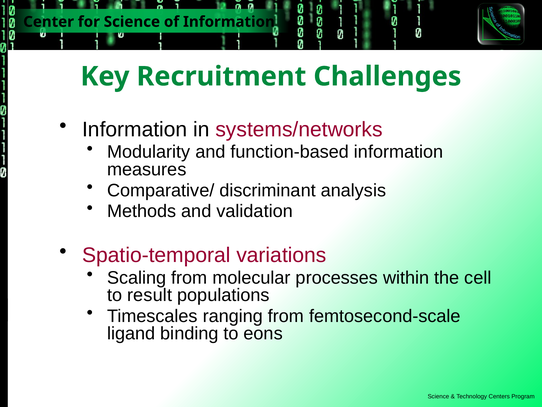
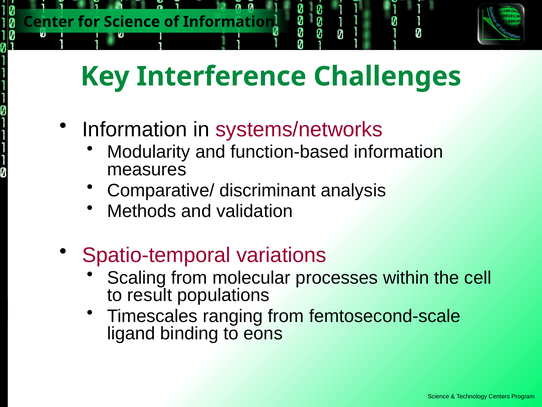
Recruitment: Recruitment -> Interference (221, 76)
